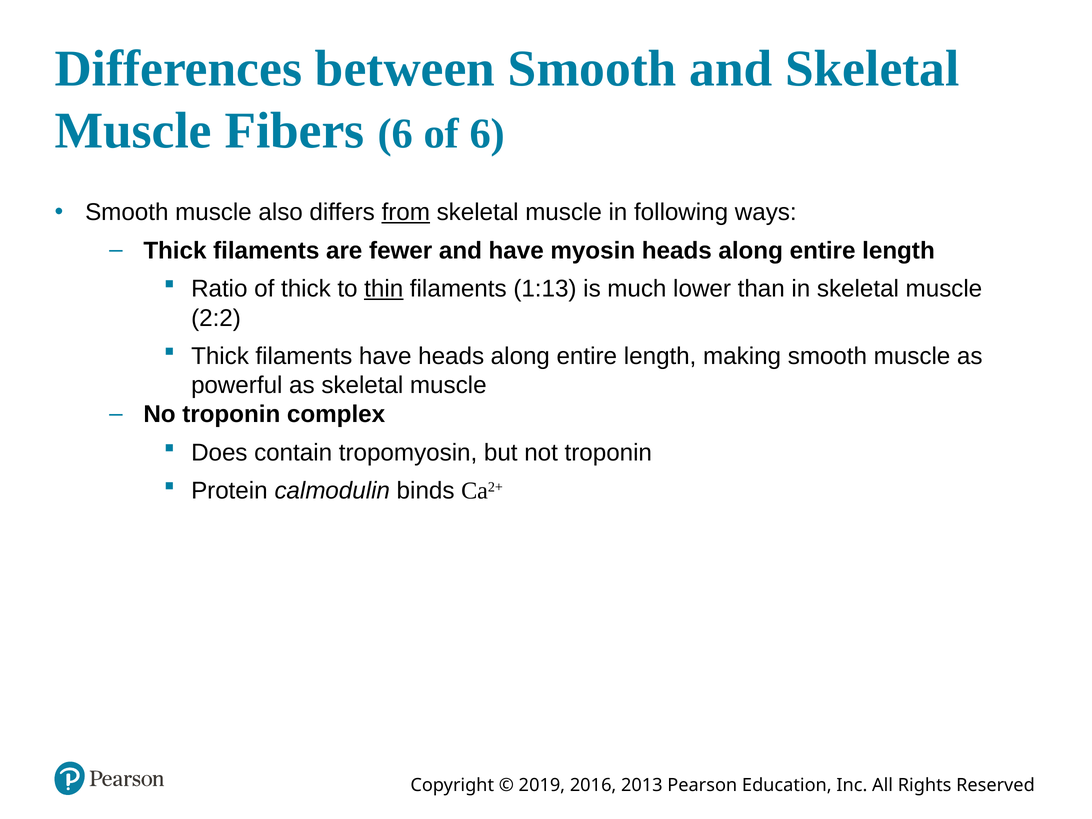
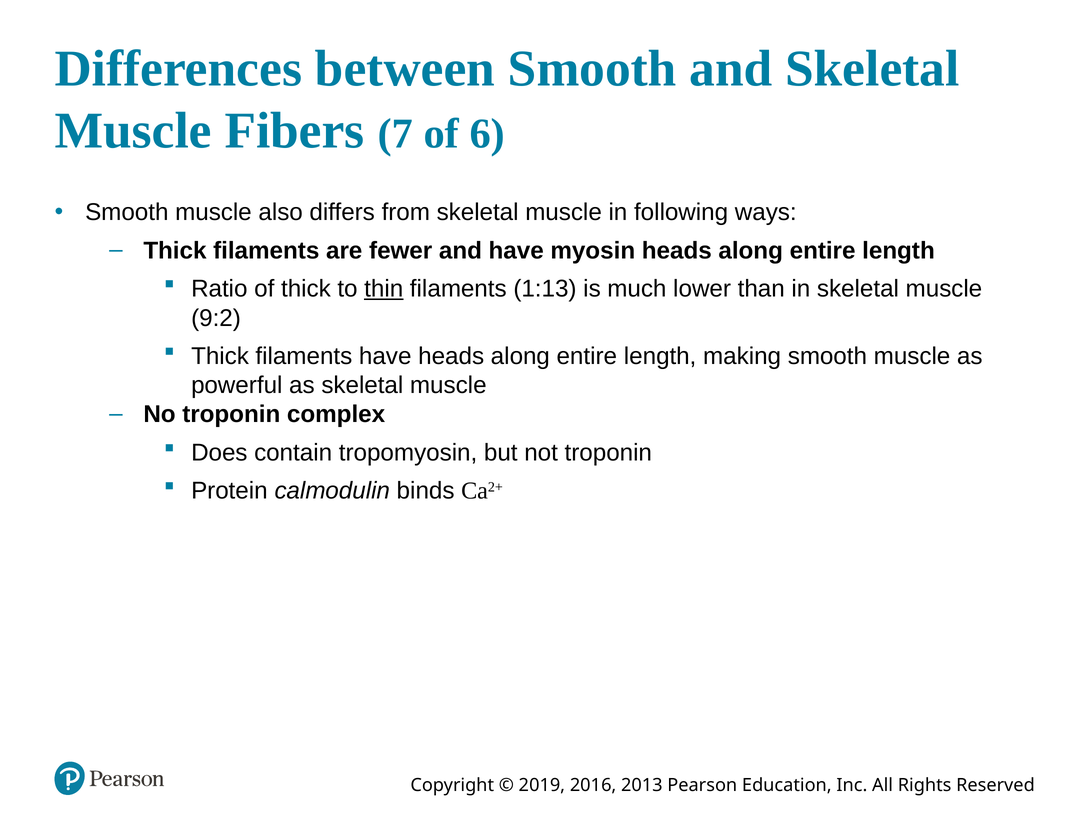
Fibers 6: 6 -> 7 (396, 134)
from underline: present -> none (406, 212)
2:2: 2:2 -> 9:2 (216, 318)
